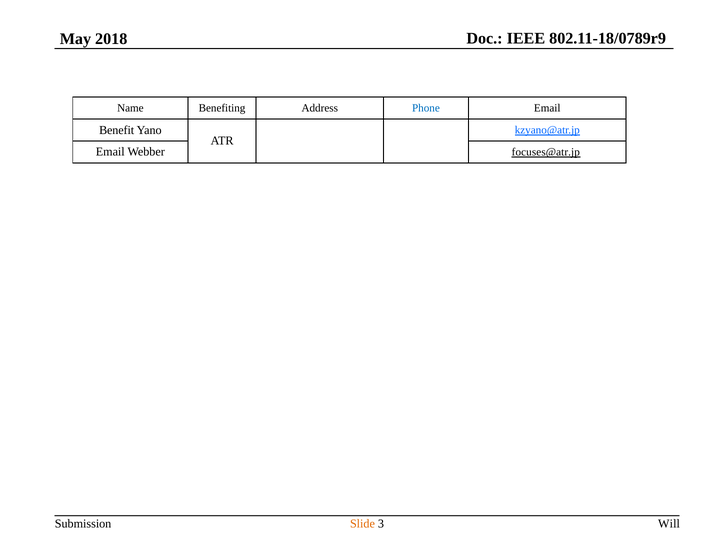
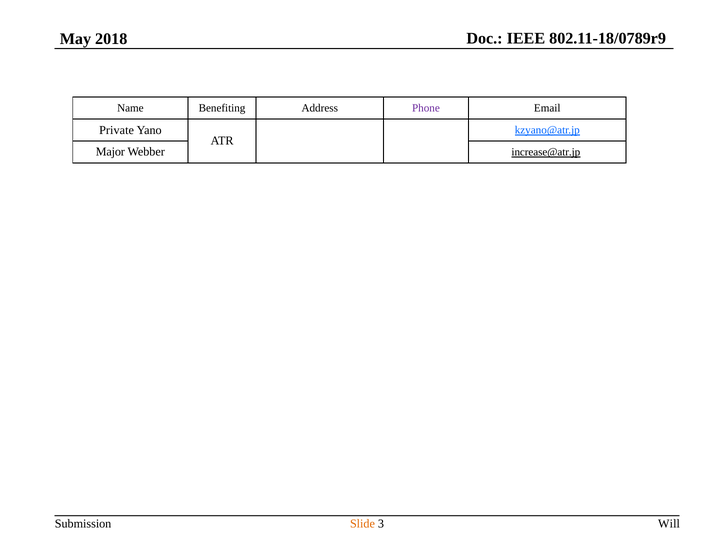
Phone colour: blue -> purple (426, 108)
Benefit: Benefit -> Private (117, 130)
Email: Email -> Major (110, 152)
focuses@atr.jp: focuses@atr.jp -> increase@atr.jp (546, 152)
